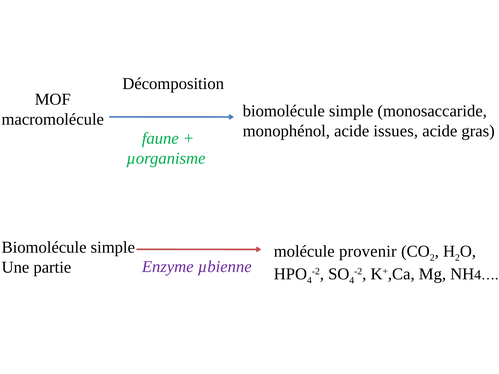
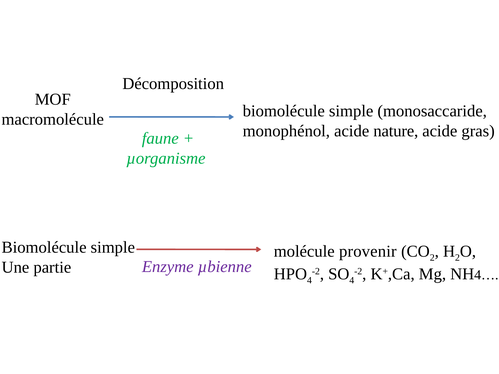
issues: issues -> nature (396, 131)
